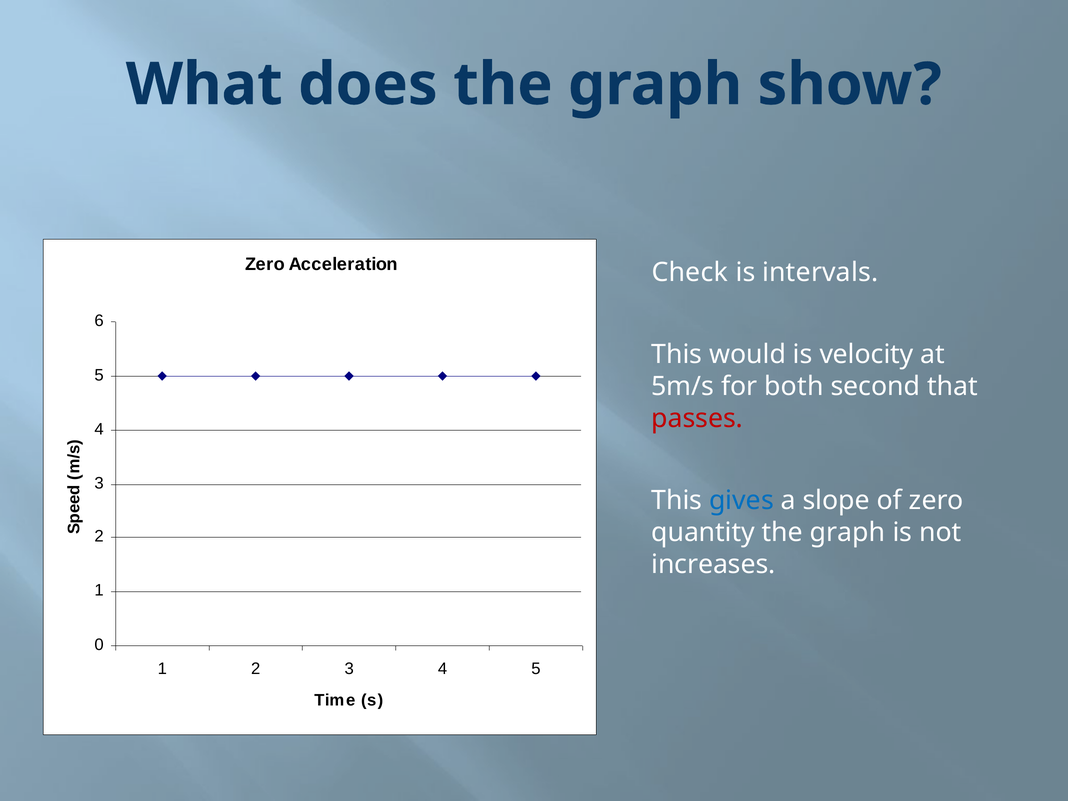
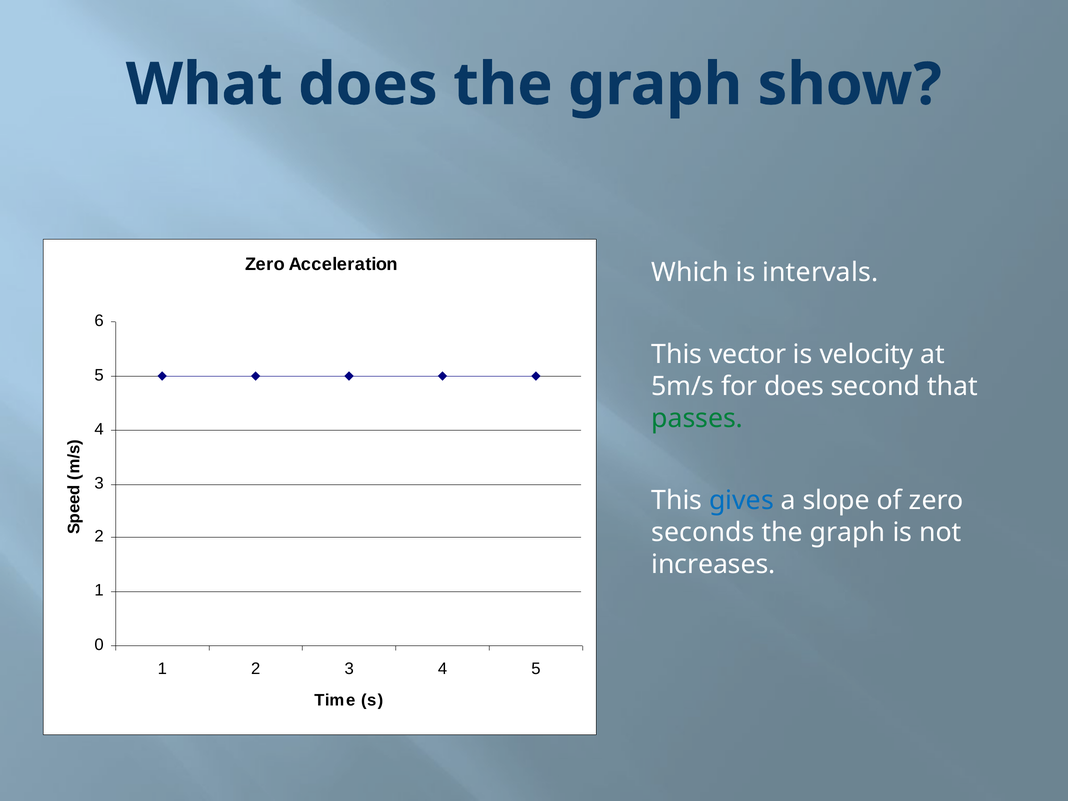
Check: Check -> Which (690, 272)
would: would -> vector (748, 354)
for both: both -> does (794, 386)
passes colour: red -> green (697, 418)
quantity: quantity -> seconds (703, 532)
